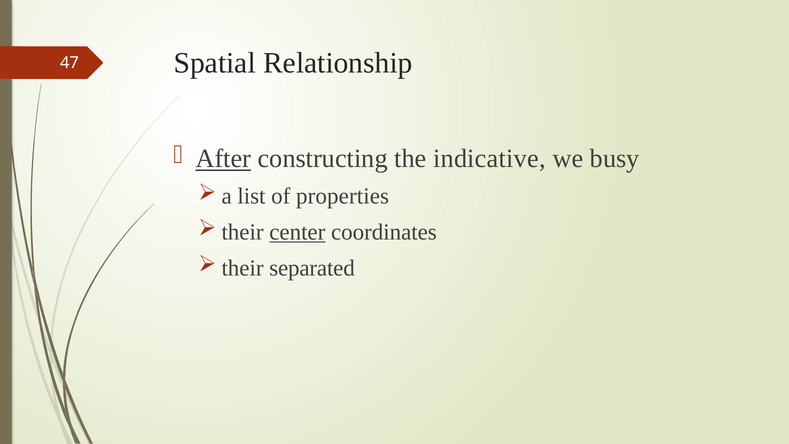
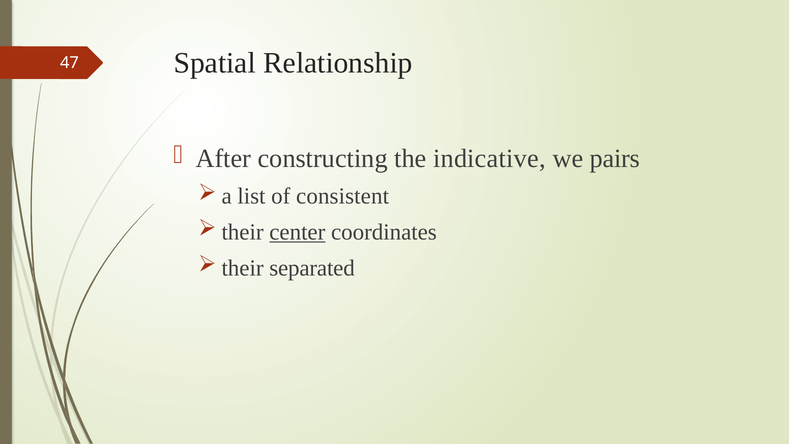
After underline: present -> none (223, 159)
busy: busy -> pairs (615, 159)
properties: properties -> consistent (343, 196)
